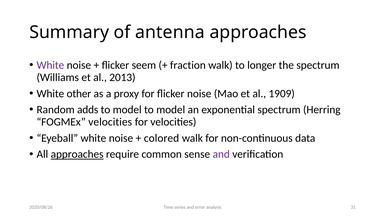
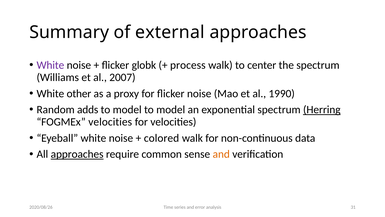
antenna: antenna -> external (170, 32)
seem: seem -> globk (144, 65)
fraction: fraction -> process (188, 65)
longer: longer -> center (262, 65)
2013: 2013 -> 2007 (122, 77)
1909: 1909 -> 1990 (282, 93)
Herring underline: none -> present (322, 110)
and colour: purple -> orange (221, 154)
